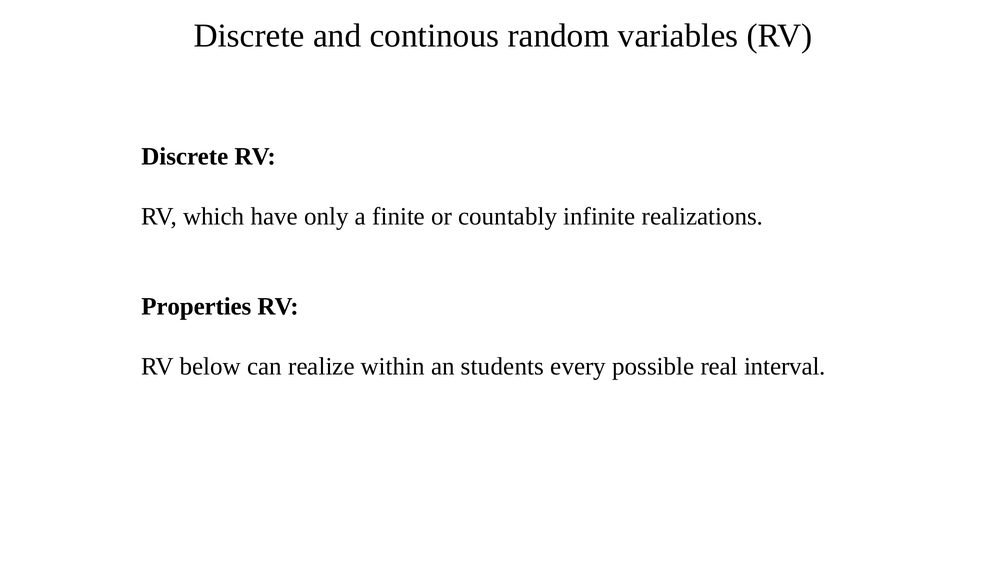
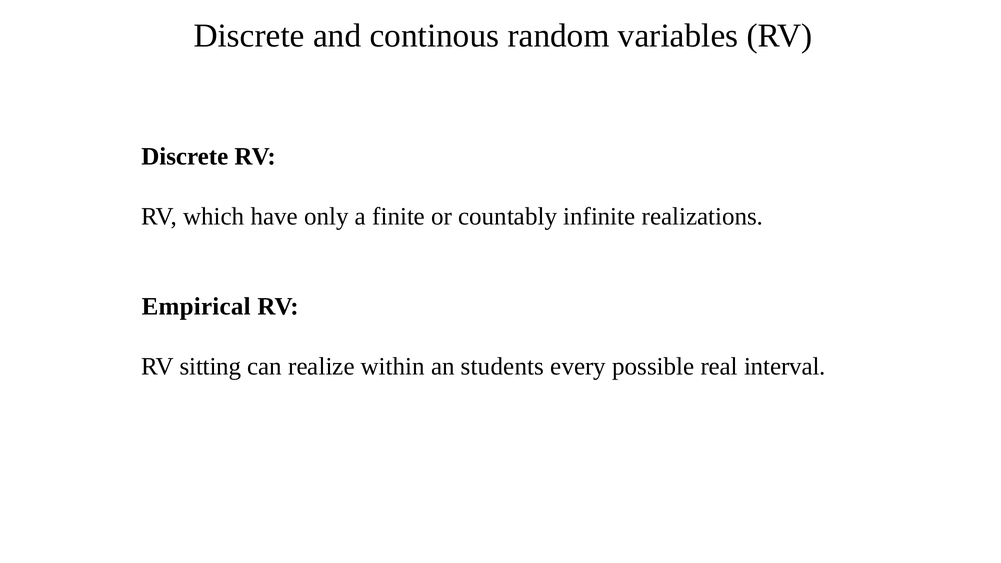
Properties: Properties -> Empirical (196, 306)
below: below -> sitting (211, 366)
